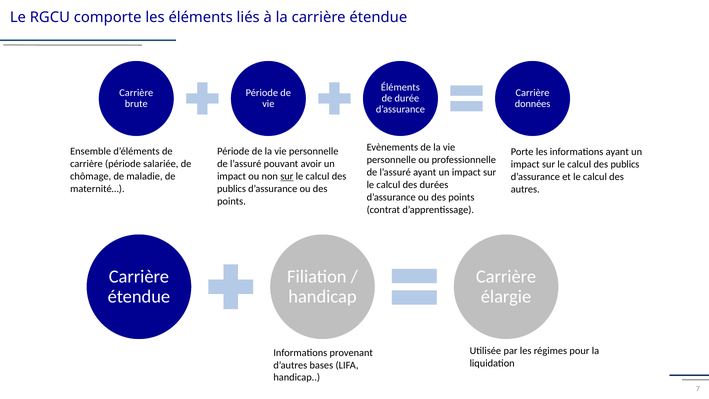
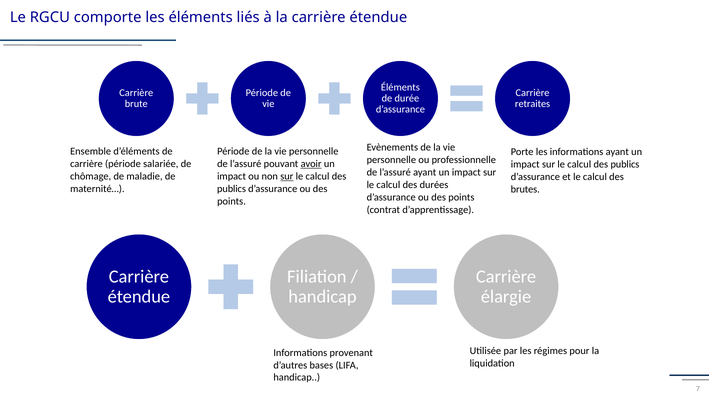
données: données -> retraites (533, 104)
avoir underline: none -> present (311, 164)
autres: autres -> brutes (525, 189)
